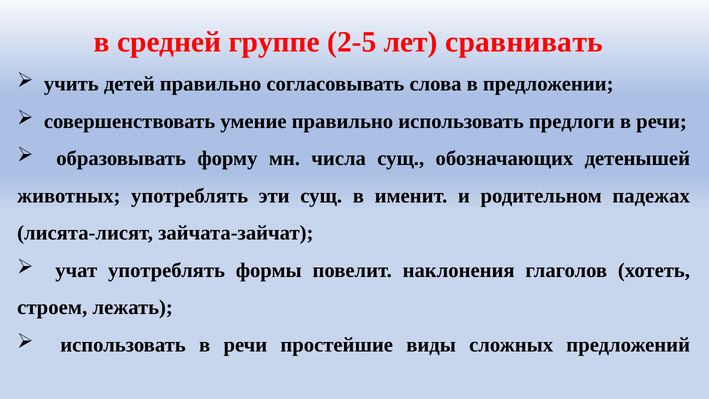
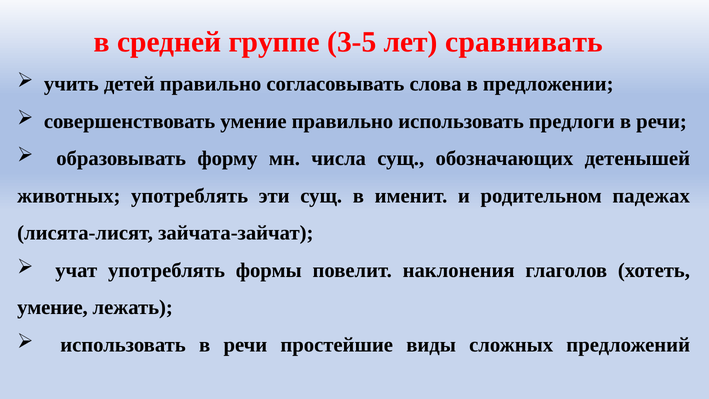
2-5: 2-5 -> 3-5 (352, 42)
строем: строем -> умение (52, 307)
